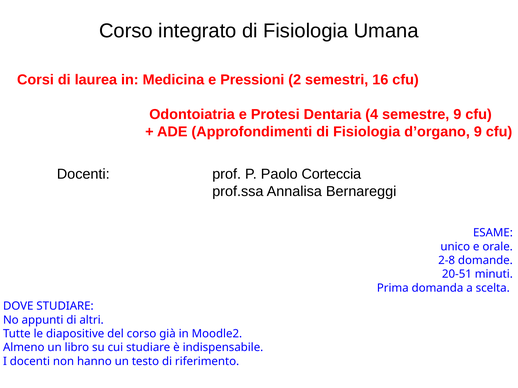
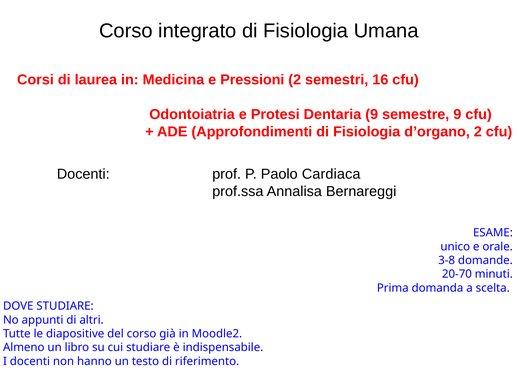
Dentaria 4: 4 -> 9 (372, 115)
d’organo 9: 9 -> 2 (478, 132)
Corteccia: Corteccia -> Cardiaca (331, 174)
2-8: 2-8 -> 3-8 (447, 261)
20-51: 20-51 -> 20-70 (457, 274)
